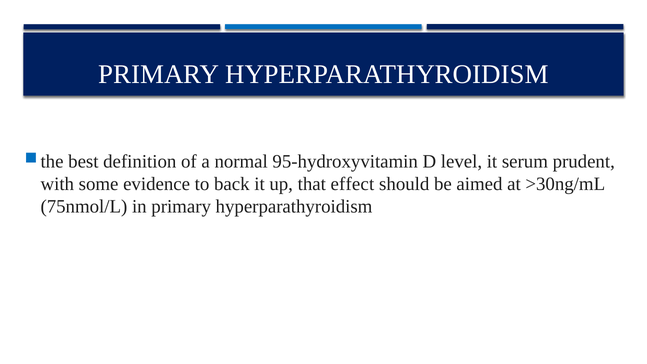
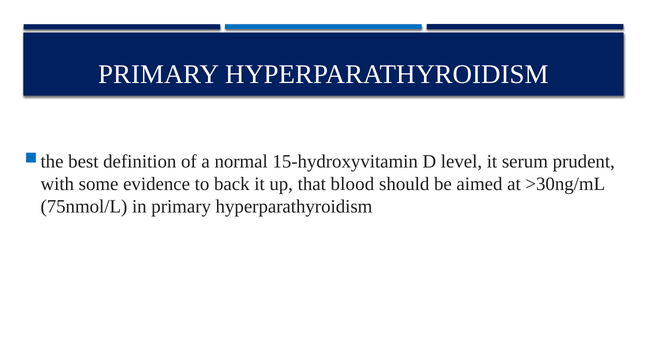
95-hydroxyvitamin: 95-hydroxyvitamin -> 15-hydroxyvitamin (345, 161)
effect: effect -> blood (352, 184)
